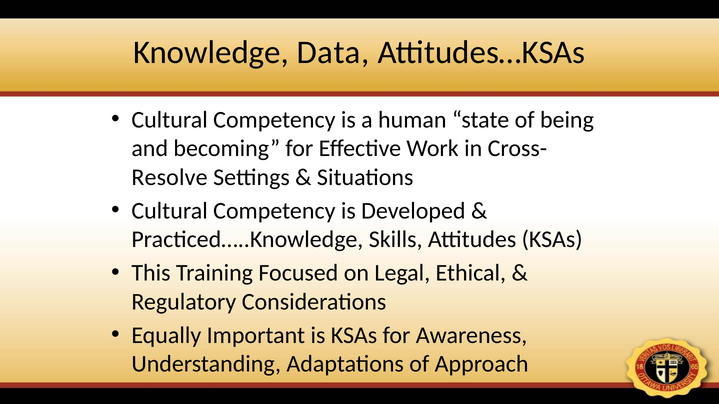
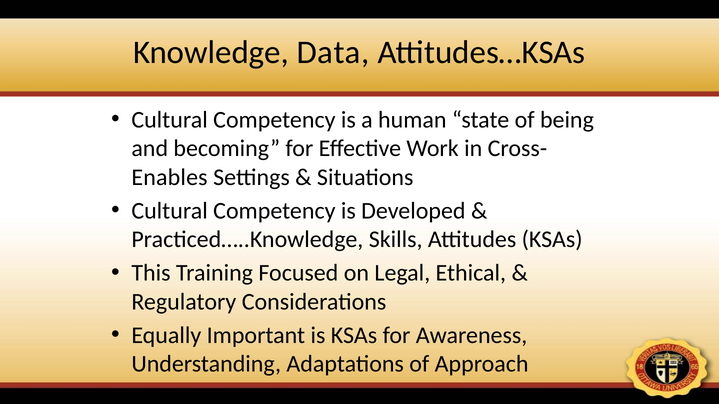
Resolve: Resolve -> Enables (170, 177)
